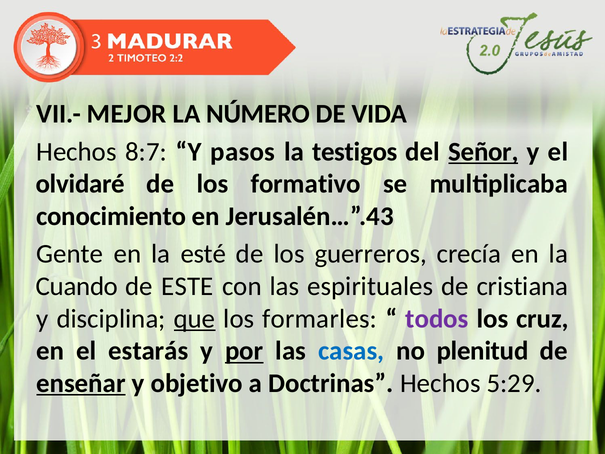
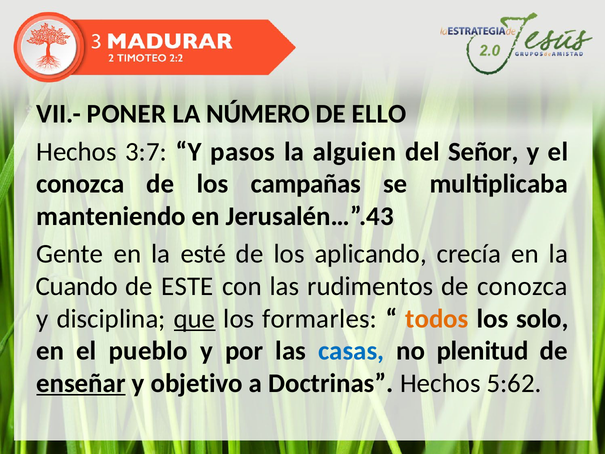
MEJOR: MEJOR -> PONER (127, 114)
VIDA: VIDA -> ELLO (379, 114)
8:7: 8:7 -> 3:7 (146, 152)
testigos: testigos -> alguien (354, 152)
Señor underline: present -> none (483, 152)
olvidaré: olvidaré -> conozca (80, 184)
formativo: formativo -> campañas (306, 184)
conocimiento: conocimiento -> manteniendo (111, 216)
guerreros: guerreros -> aplicando (371, 254)
espirituales: espirituales -> rudimentos (370, 286)
de cristiana: cristiana -> conozca (522, 286)
todos colour: purple -> orange (437, 319)
cruz: cruz -> solo (543, 319)
estarás: estarás -> pueblo (148, 351)
por underline: present -> none (244, 351)
5:29: 5:29 -> 5:62 (514, 383)
